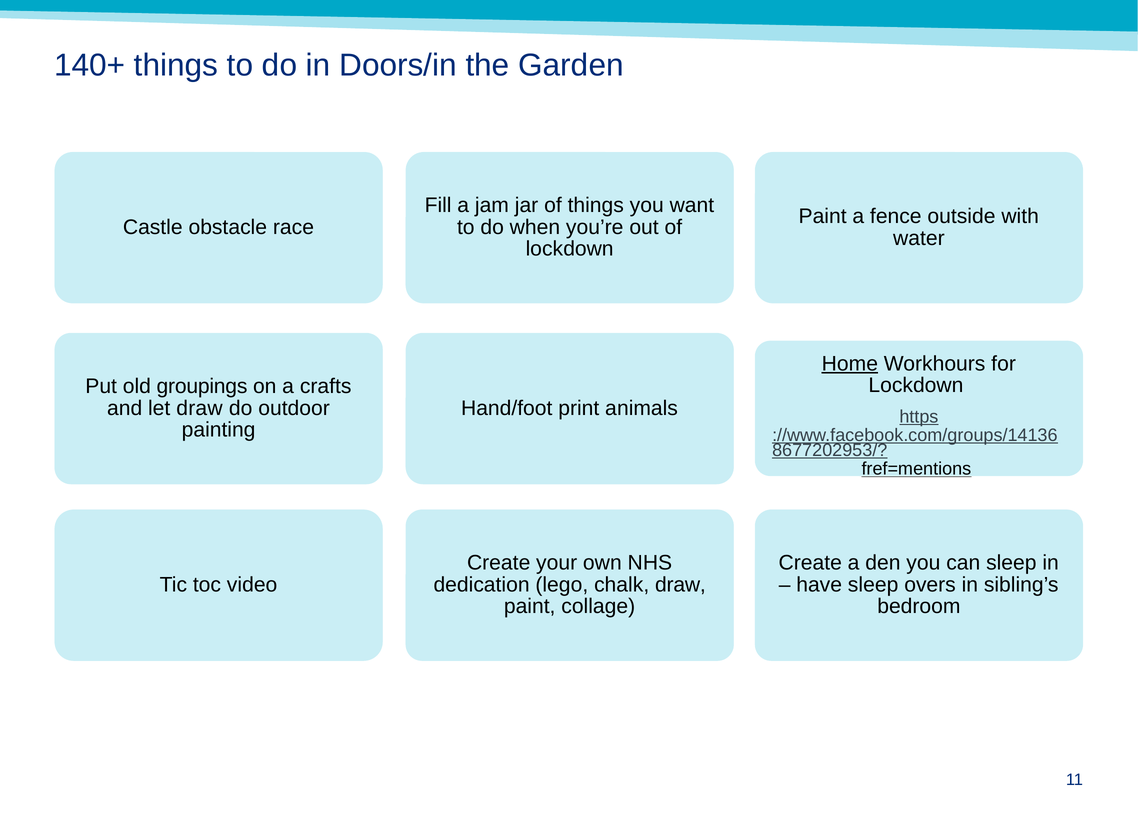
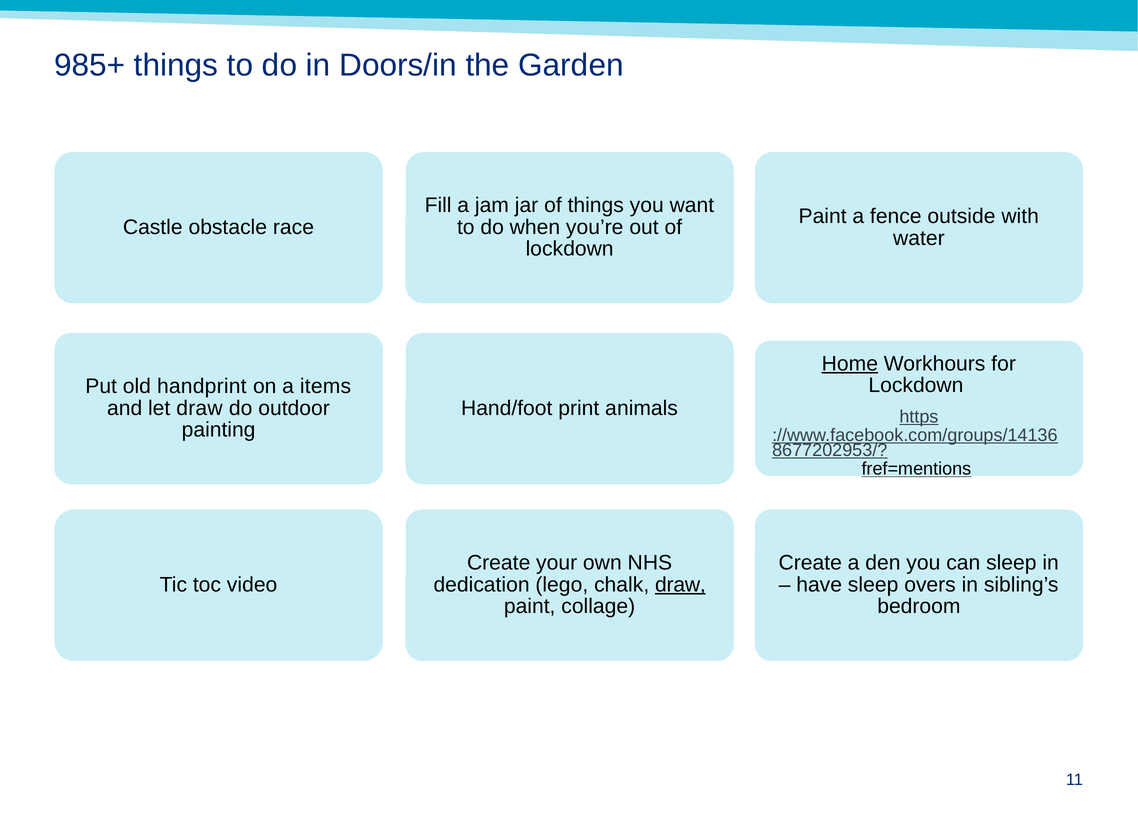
140+: 140+ -> 985+ (90, 66)
groupings: groupings -> handprint (202, 386)
crafts: crafts -> items (326, 386)
draw underline: none -> present (680, 585)
